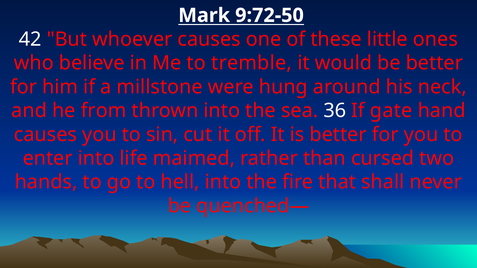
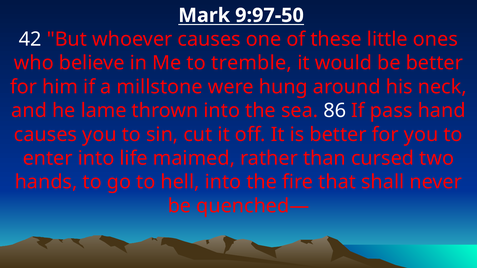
9:72-50: 9:72-50 -> 9:97-50 (269, 15)
from: from -> lame (104, 111)
36: 36 -> 86 (335, 111)
gate: gate -> pass (391, 111)
